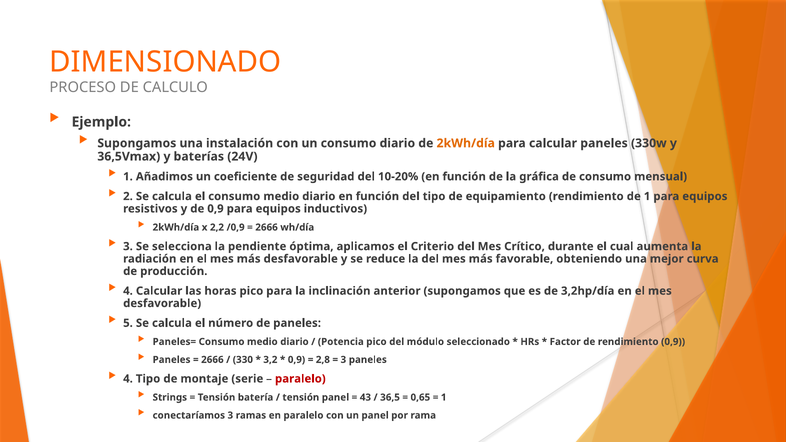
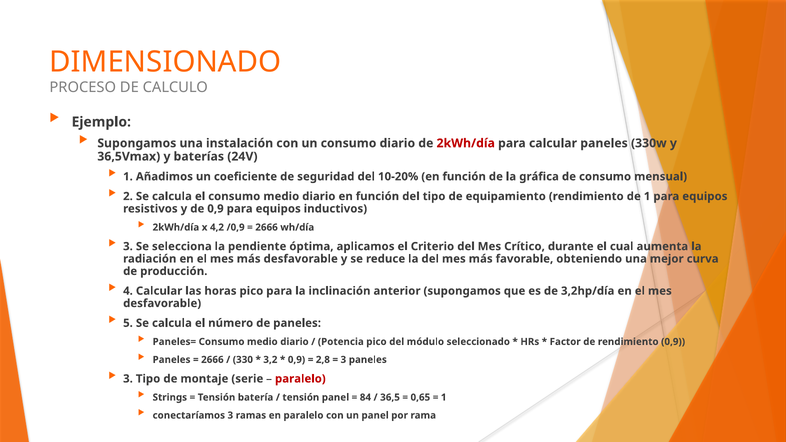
2kWh/día colour: orange -> red (466, 143)
2,2: 2,2 -> 4,2 (217, 227)
4: 4 -> 3 (128, 379)
43: 43 -> 84 (365, 397)
